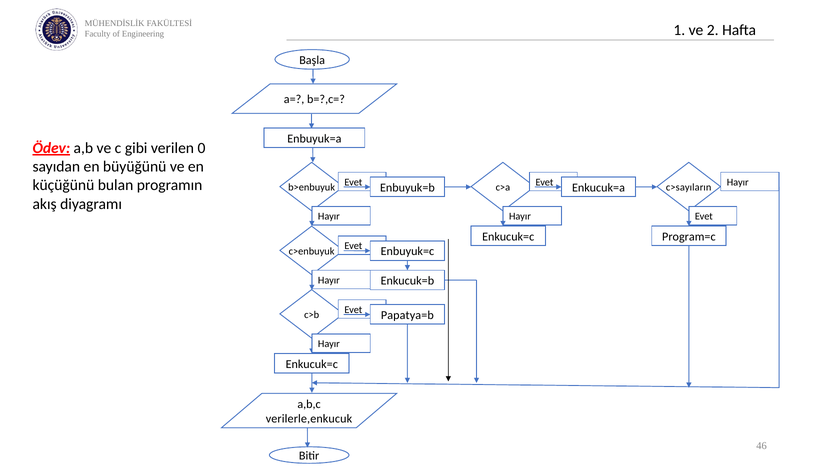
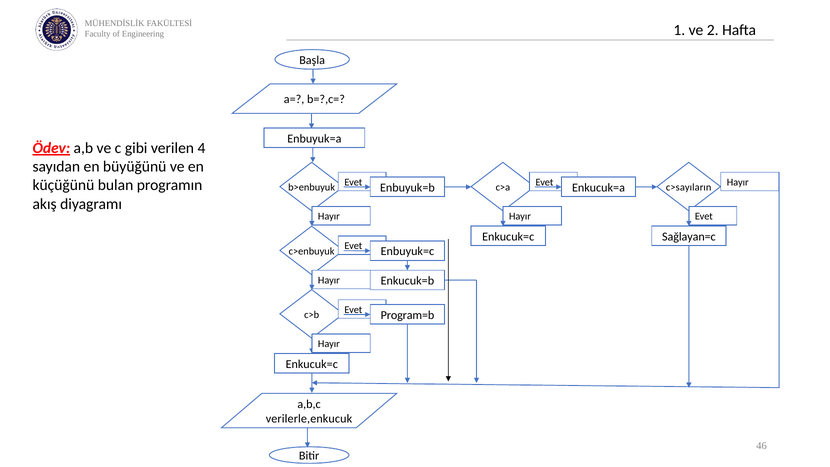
0: 0 -> 4 (201, 148)
Program=c: Program=c -> Sağlayan=c (689, 237)
Papatya=b: Papatya=b -> Program=b (407, 315)
